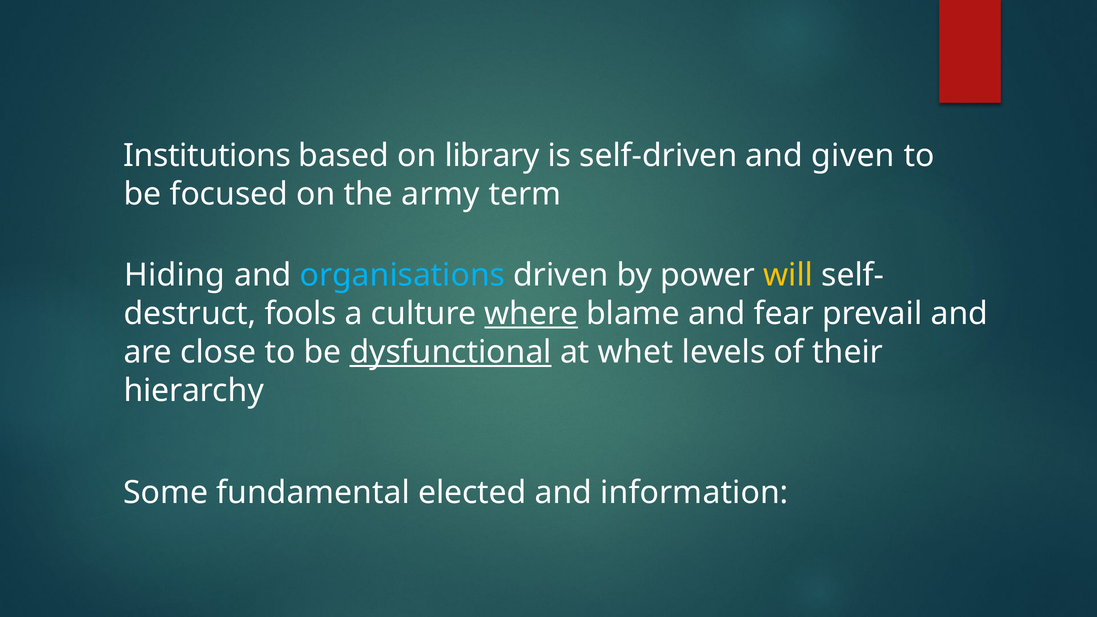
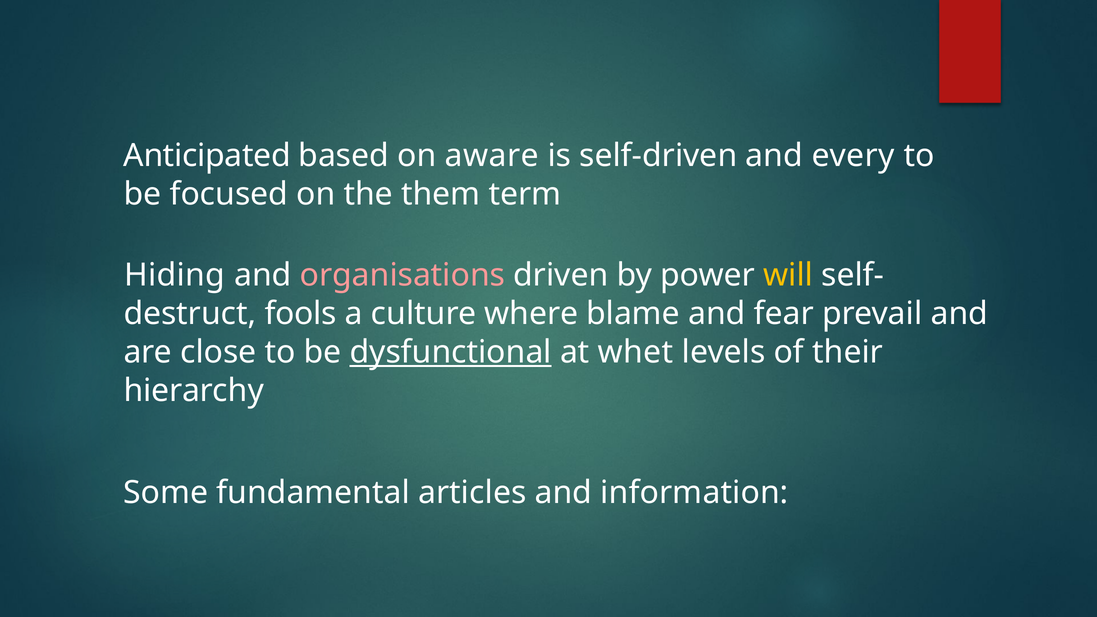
Institutions: Institutions -> Anticipated (207, 156)
library: library -> aware (492, 156)
given: given -> every (853, 156)
army: army -> them (441, 194)
organisations colour: light blue -> pink (402, 275)
where underline: present -> none (531, 314)
elected: elected -> articles (472, 493)
